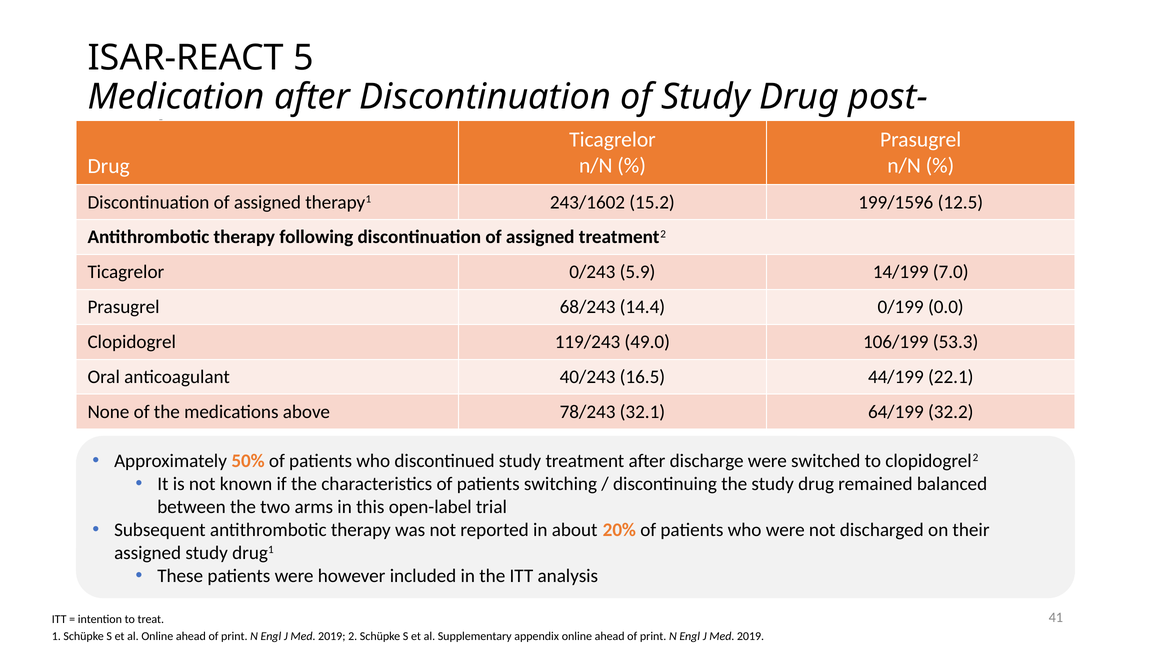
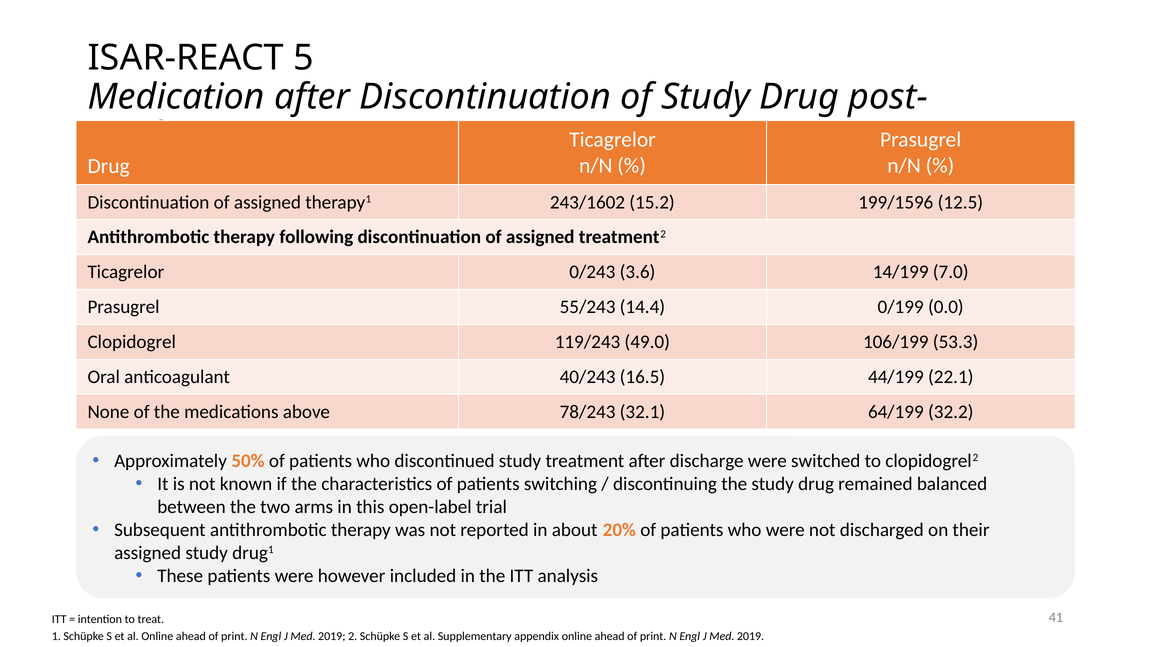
5.9: 5.9 -> 3.6 (638, 272)
68/243: 68/243 -> 55/243 (588, 307)
